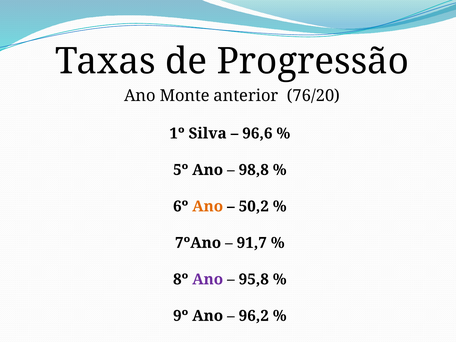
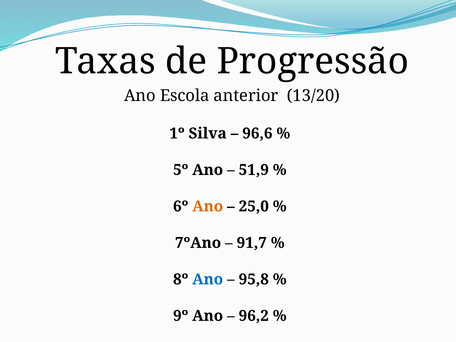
Monte: Monte -> Escola (185, 96)
76/20: 76/20 -> 13/20 (313, 96)
98,8: 98,8 -> 51,9 (254, 170)
50,2: 50,2 -> 25,0 (254, 206)
Ano colour: purple -> blue (208, 279)
